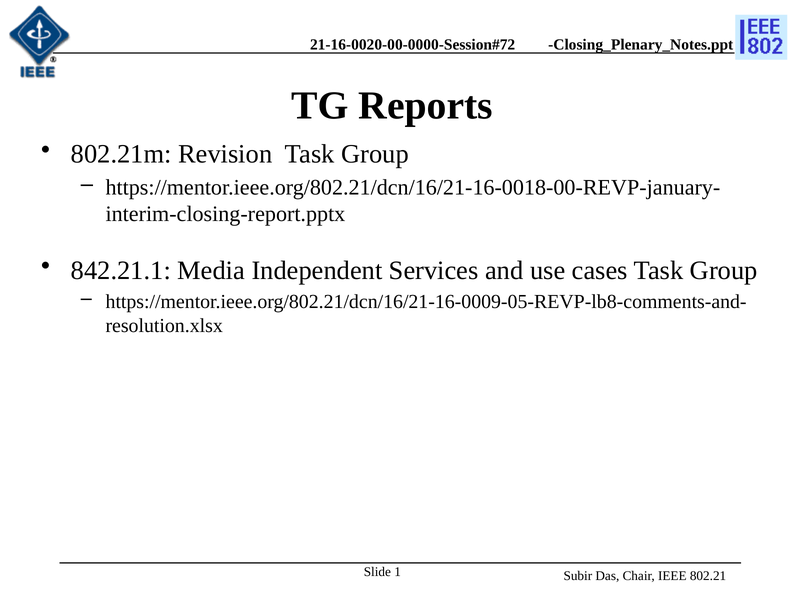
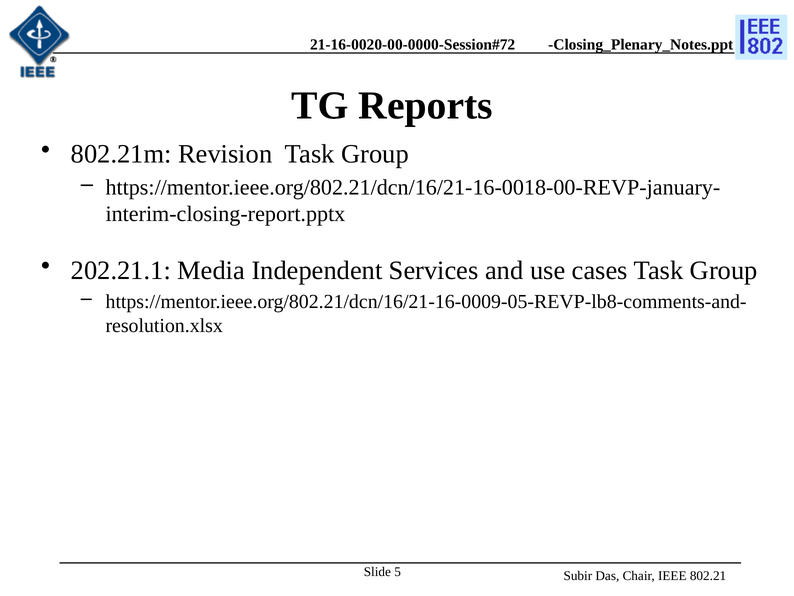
842.21.1: 842.21.1 -> 202.21.1 (121, 270)
1: 1 -> 5 (398, 571)
